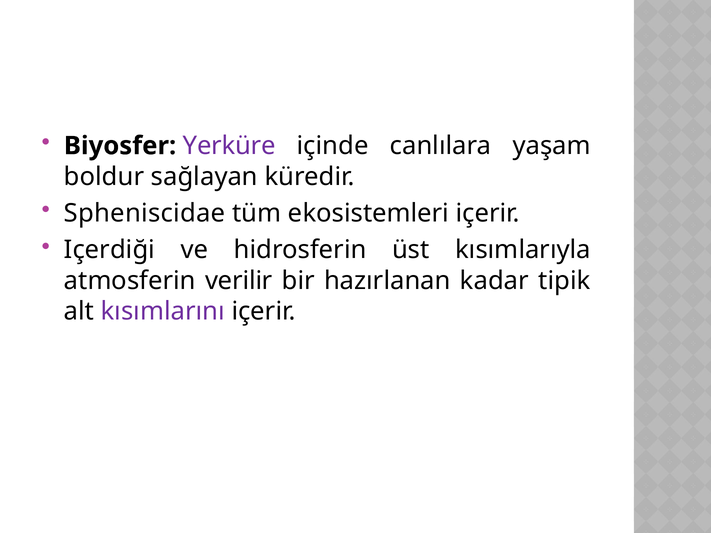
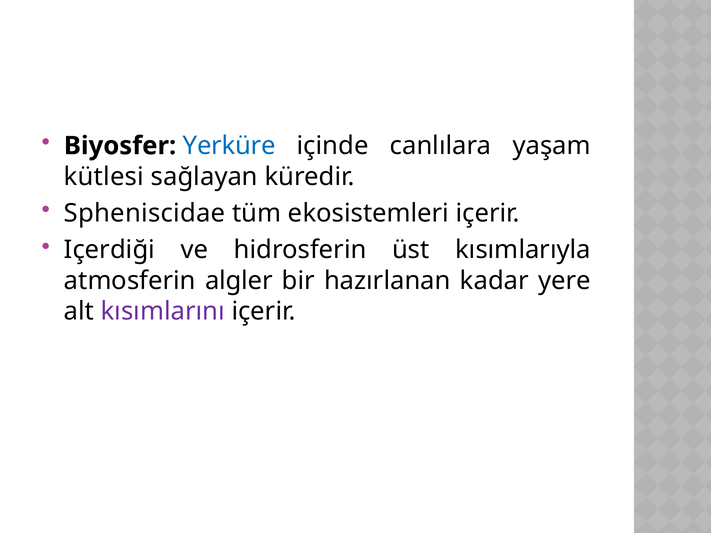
Yerküre colour: purple -> blue (229, 146)
boldur: boldur -> kütlesi (104, 177)
verilir: verilir -> algler (239, 281)
tipik: tipik -> yere (564, 281)
